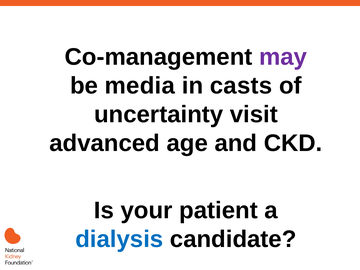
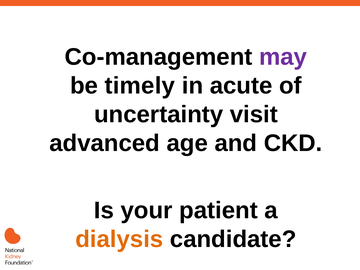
media: media -> timely (140, 86)
casts: casts -> acute (241, 86)
dialysis colour: blue -> orange (119, 239)
